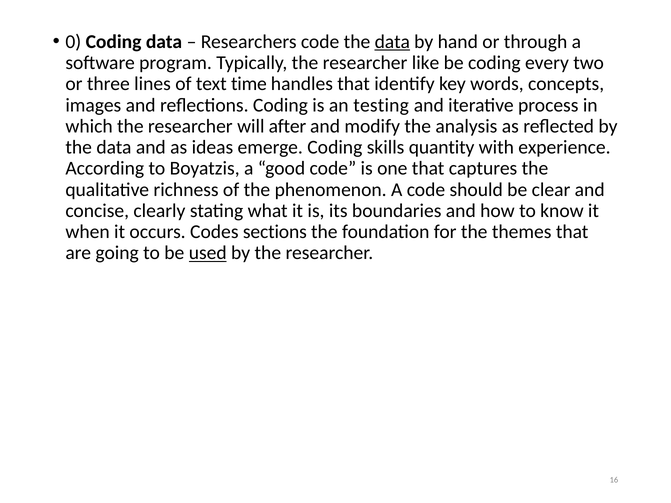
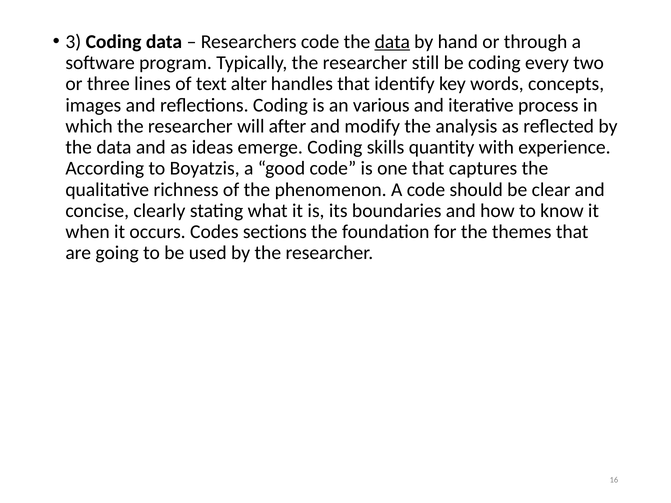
0: 0 -> 3 (73, 42)
like: like -> still (426, 63)
time: time -> alter (249, 84)
testing: testing -> various (381, 105)
used underline: present -> none (208, 253)
